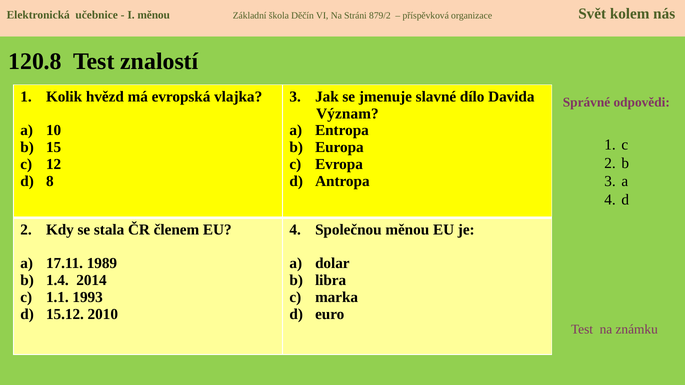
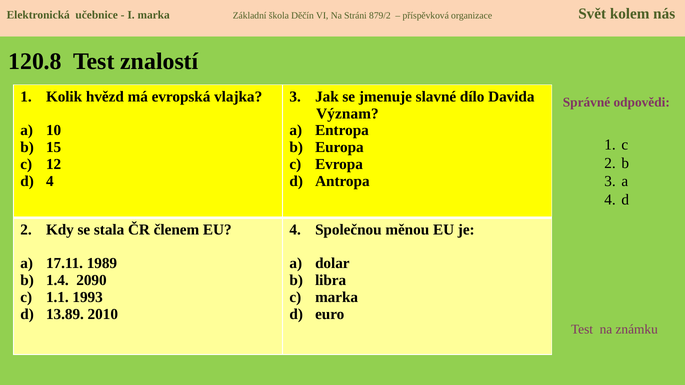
I měnou: měnou -> marka (154, 15)
d 8: 8 -> 4 (50, 181)
2014: 2014 -> 2090 (91, 281)
15.12: 15.12 -> 13.89 (65, 314)
